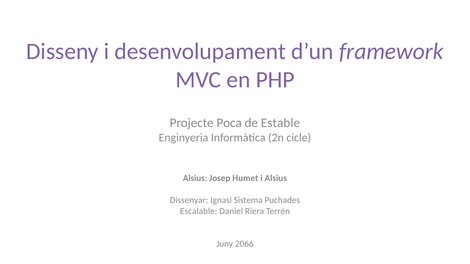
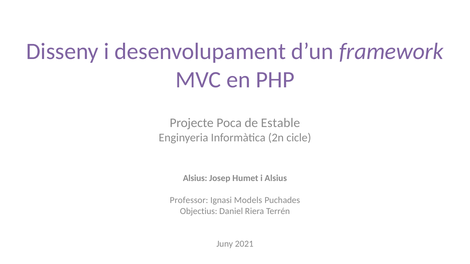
Dissenyar: Dissenyar -> Professor (189, 200)
Sistema: Sistema -> Models (248, 200)
Escalable: Escalable -> Objectius (199, 211)
2066: 2066 -> 2021 (244, 244)
